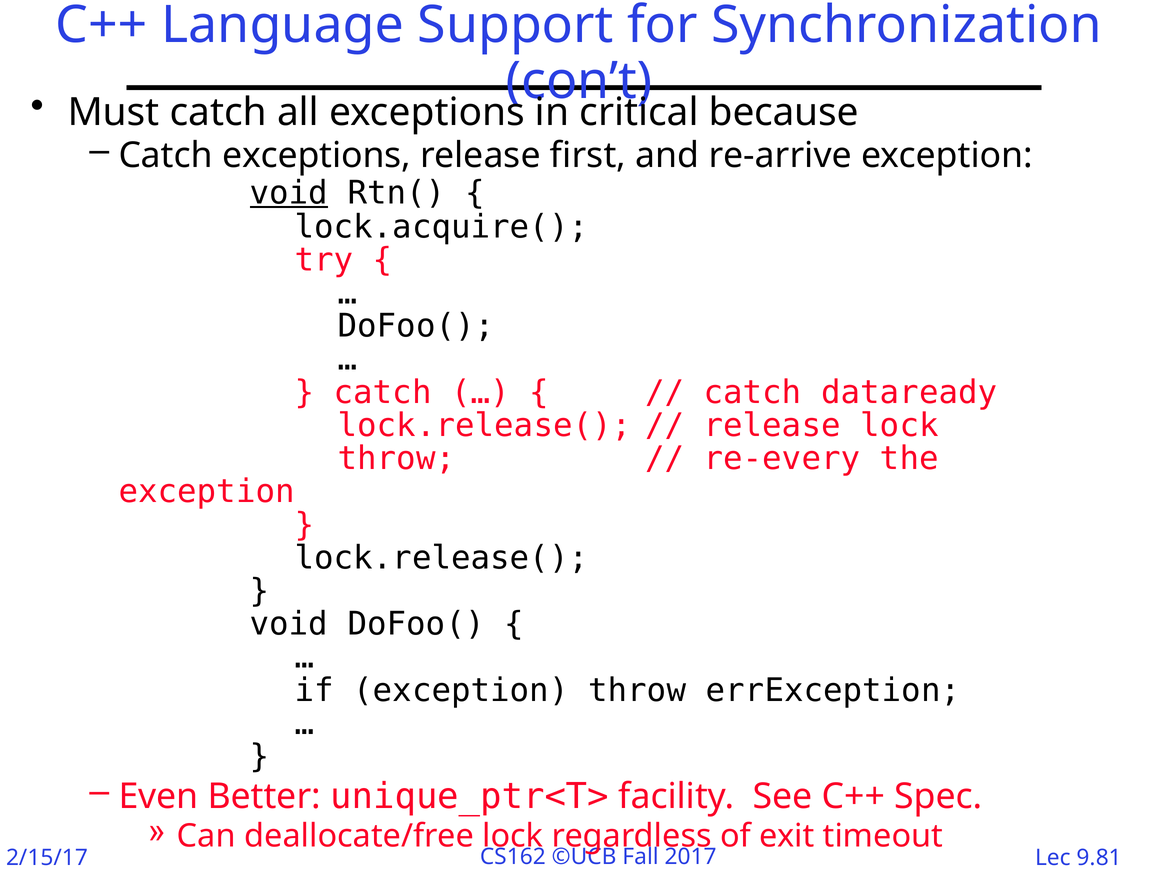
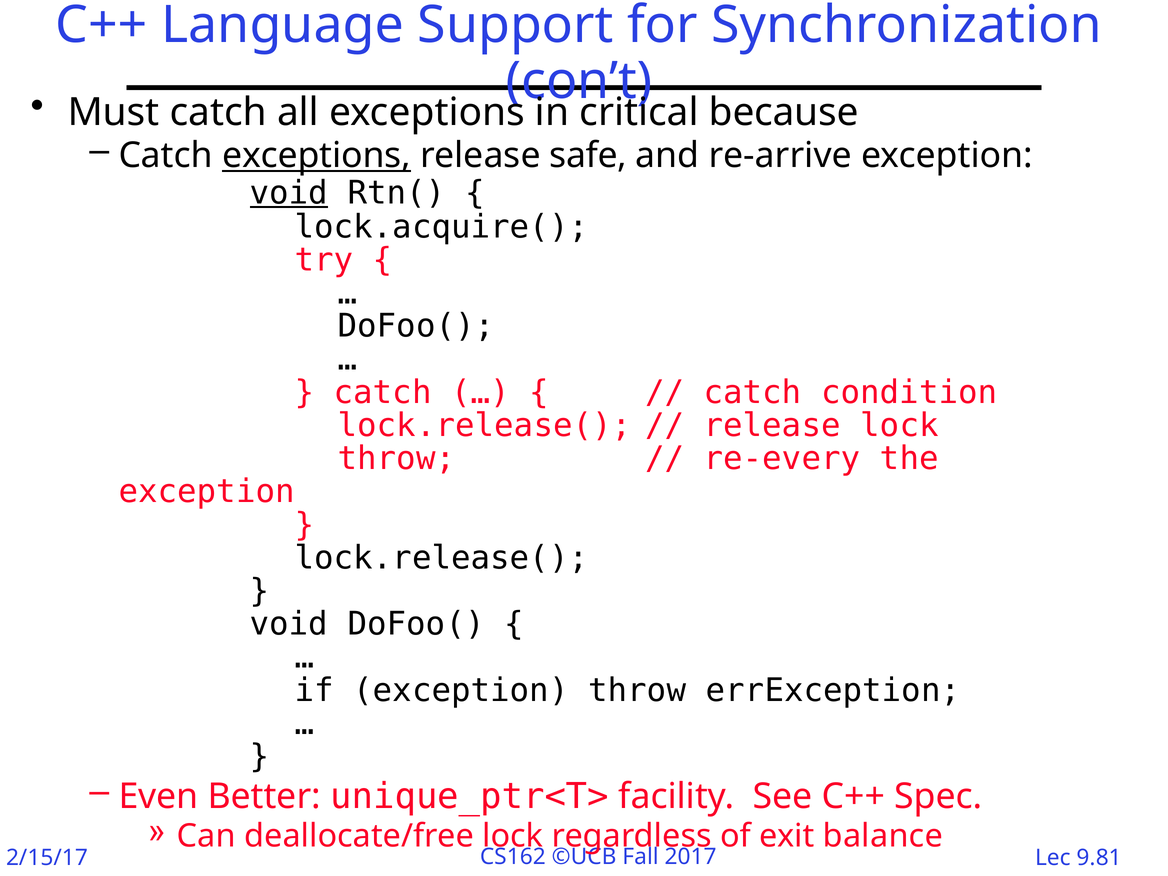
exceptions underline: none -> present (317, 156)
first: first -> safe (588, 156)
dataready: dataready -> condition (909, 392)
timeout: timeout -> balance (883, 836)
